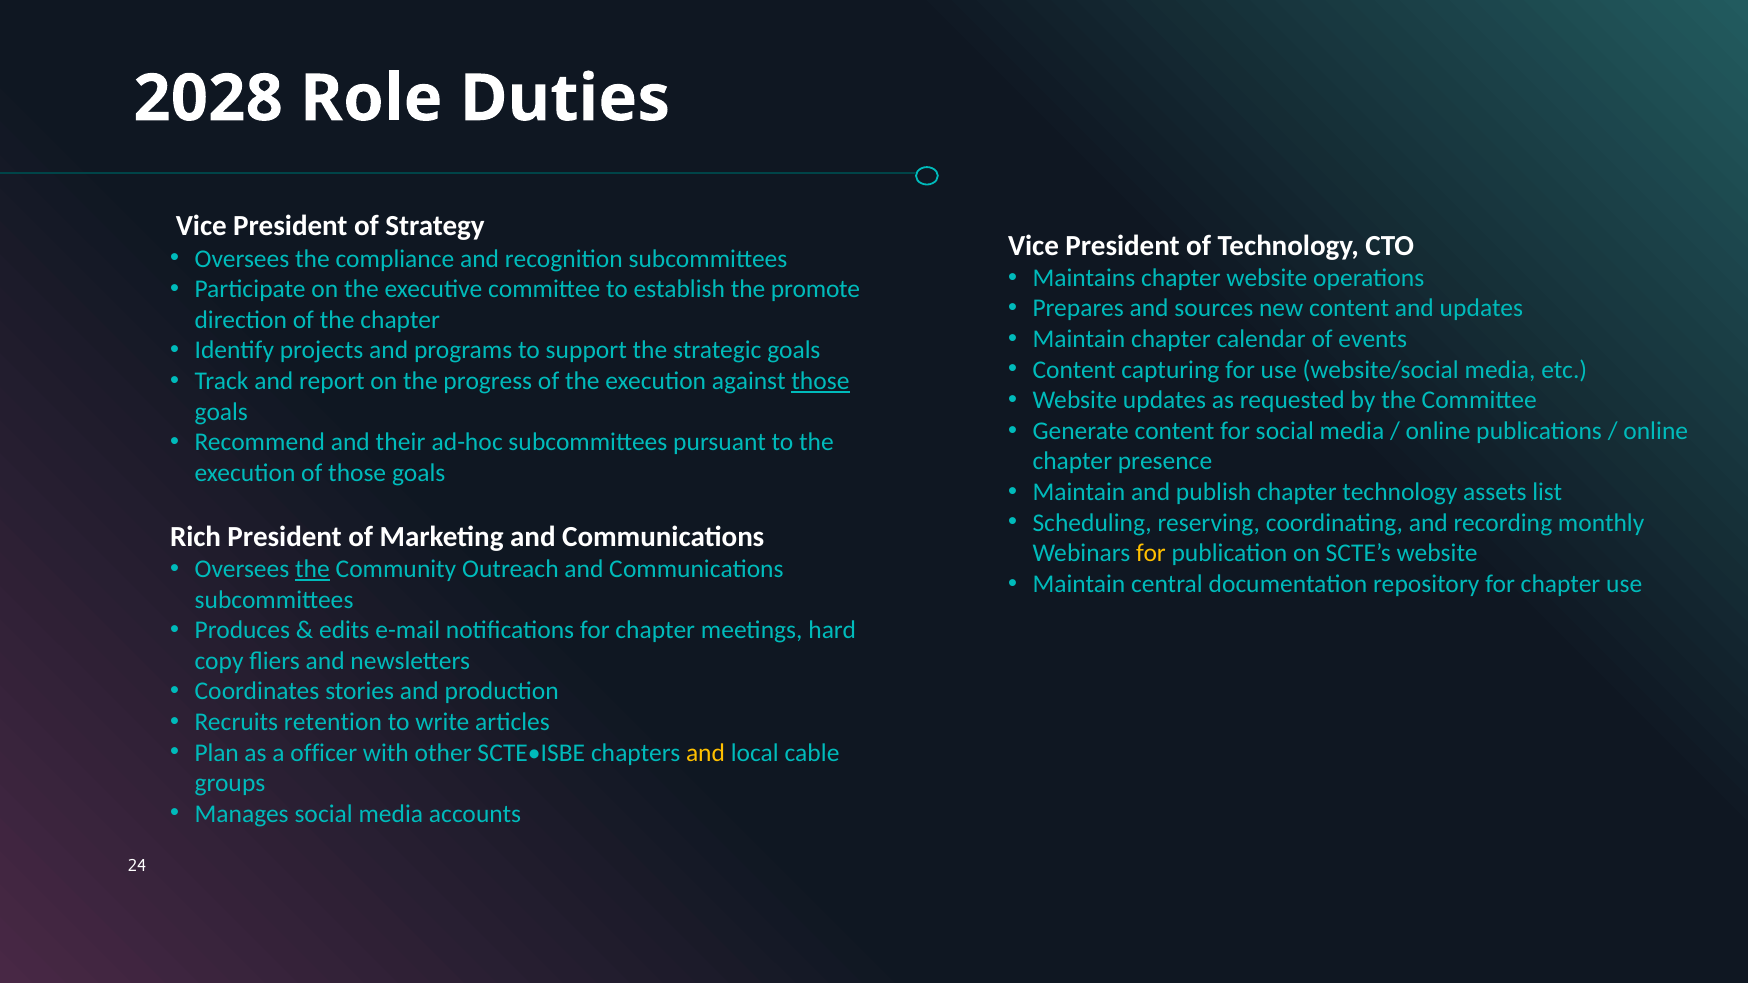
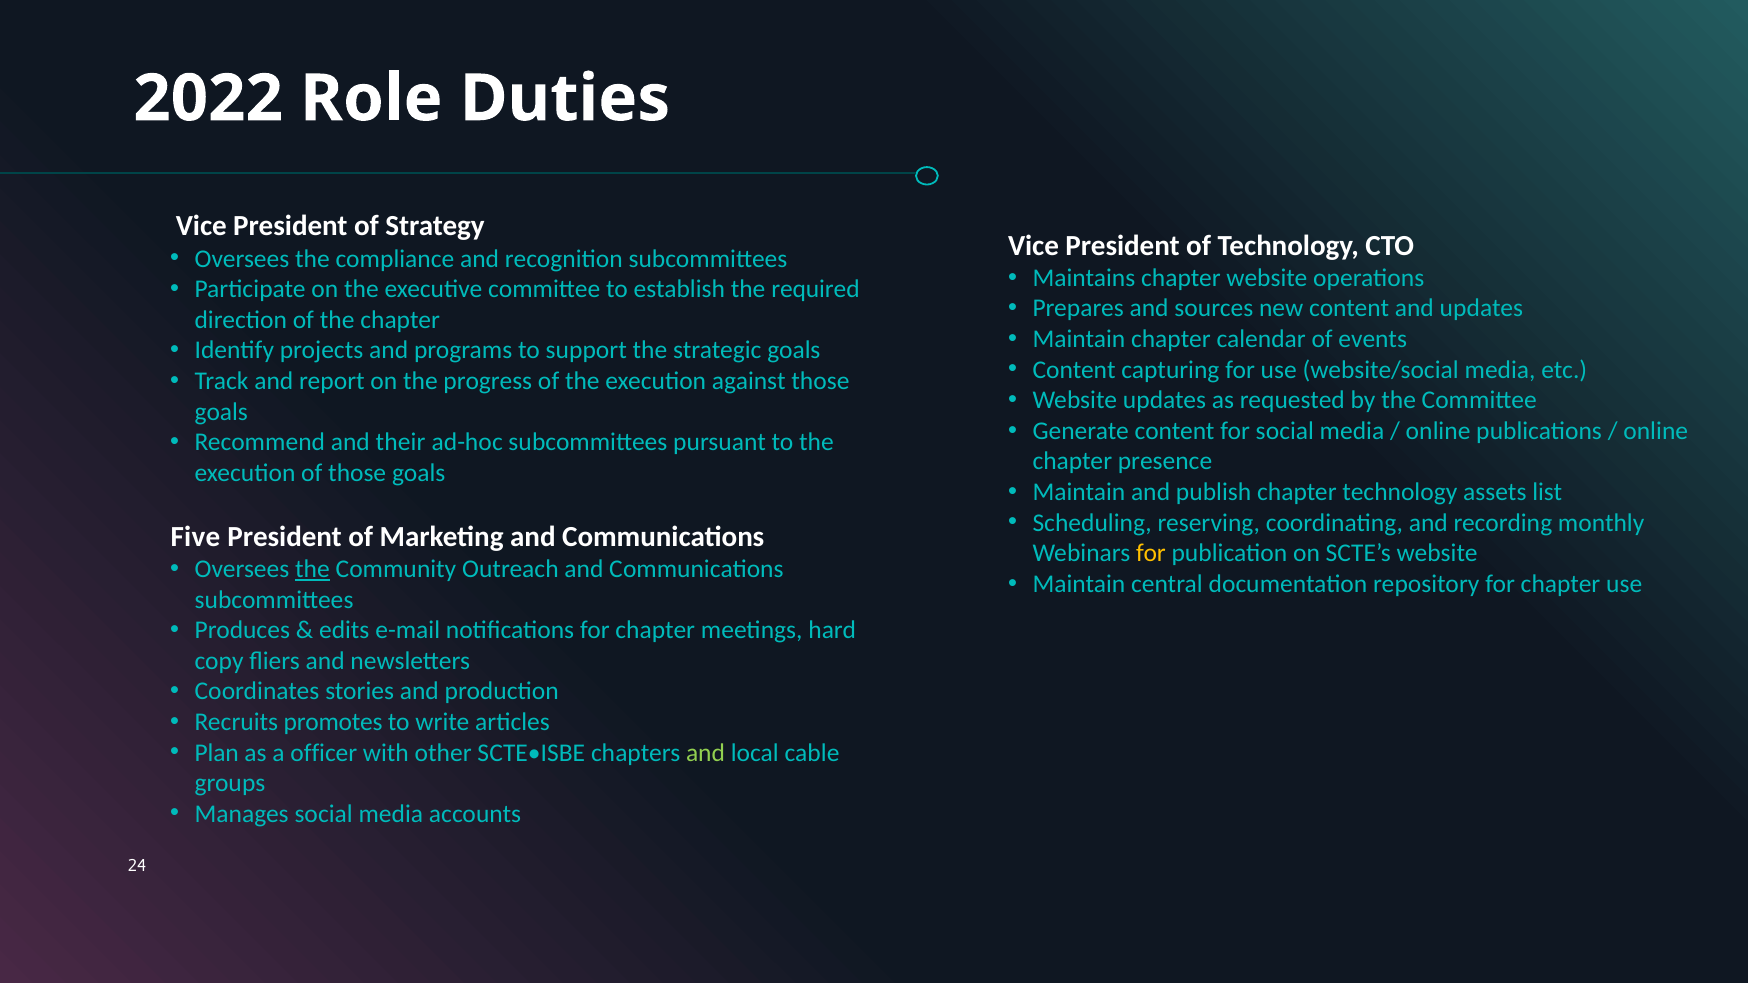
2028: 2028 -> 2022 (208, 99)
promote: promote -> required (815, 289)
those underline: present -> none (820, 381)
Rich: Rich -> Five (195, 537)
retention: retention -> promotes (333, 722)
and colour: yellow -> light green (705, 753)
